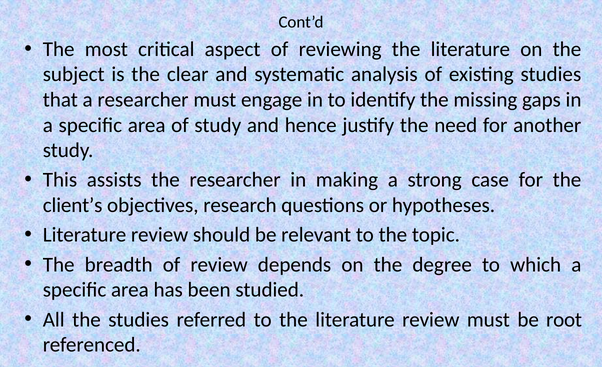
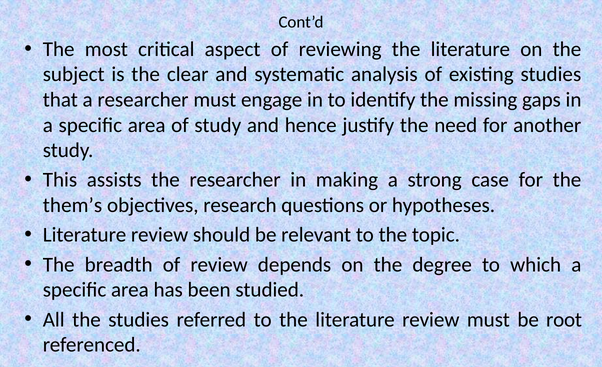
client’s: client’s -> them’s (73, 205)
